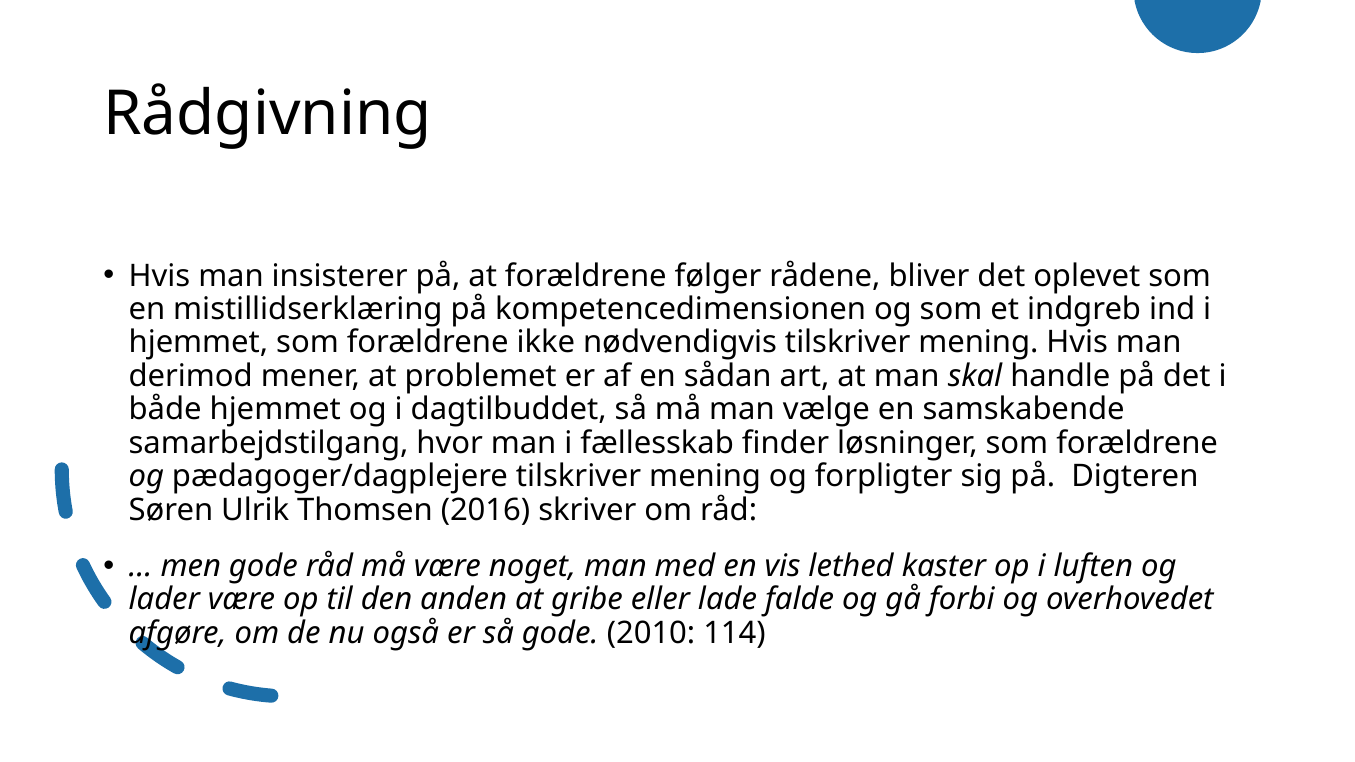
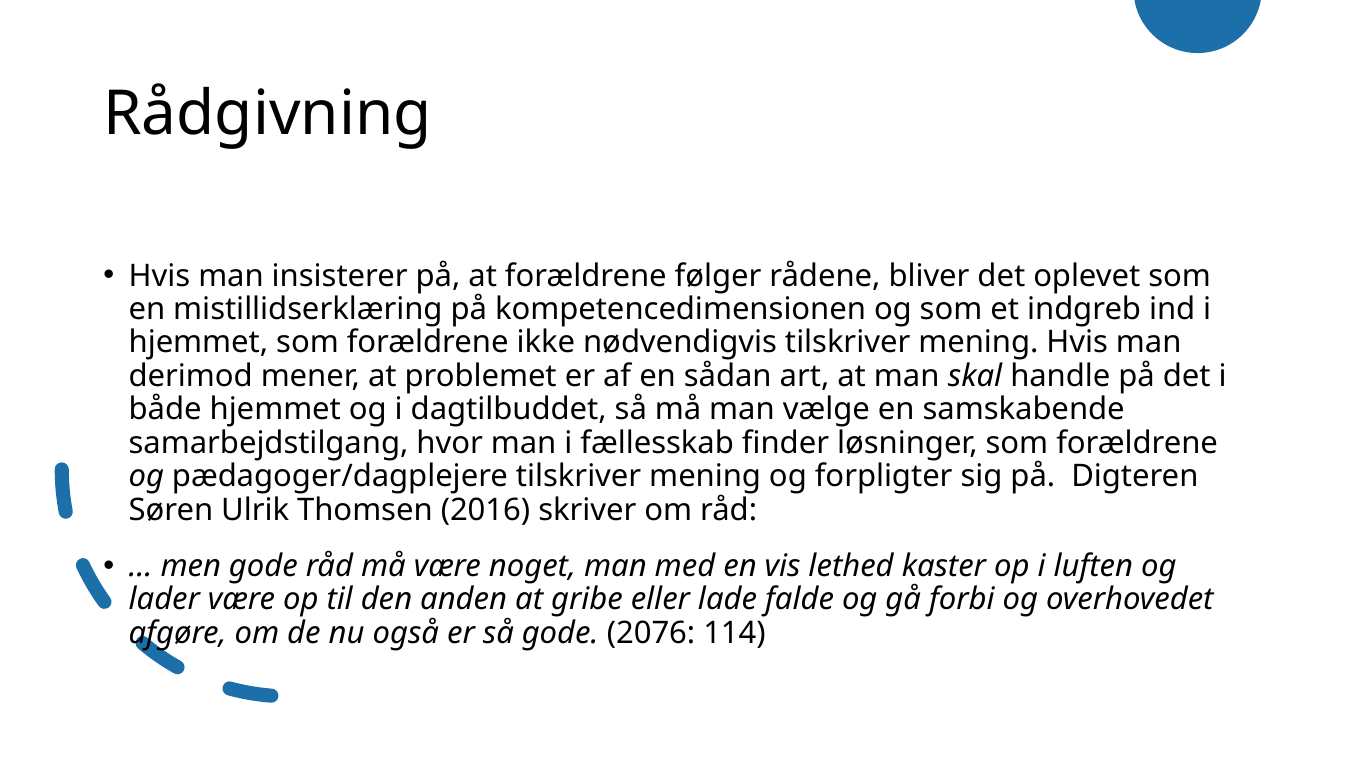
2010: 2010 -> 2076 (651, 633)
